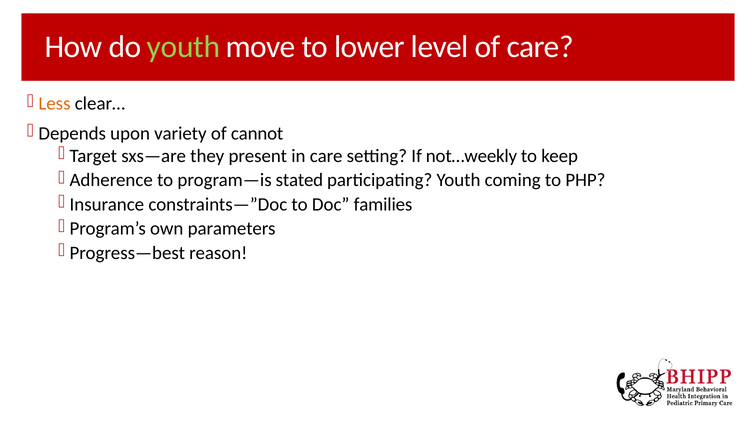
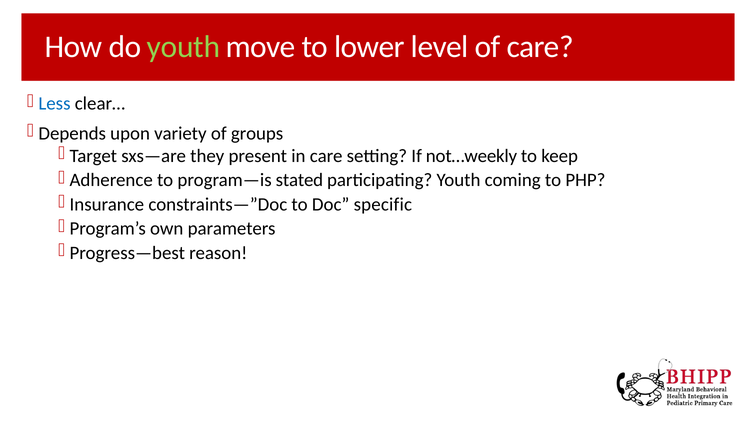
Less colour: orange -> blue (54, 104)
cannot: cannot -> groups (257, 134)
families: families -> specific (383, 205)
